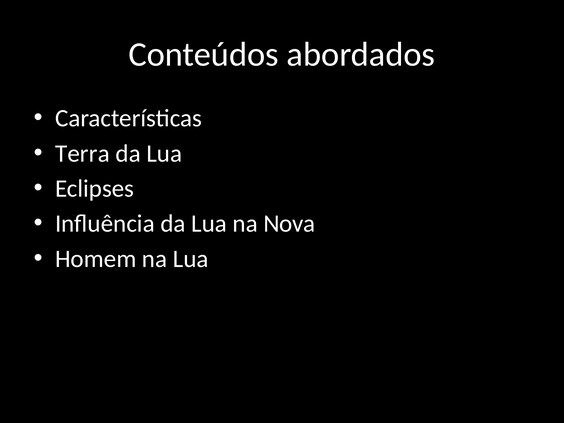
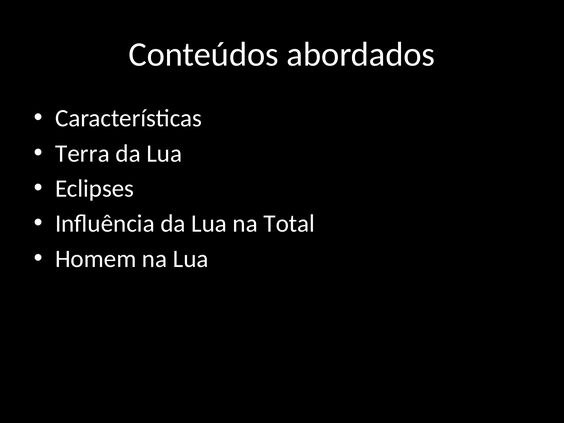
Nova: Nova -> Total (289, 224)
